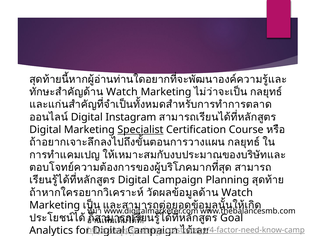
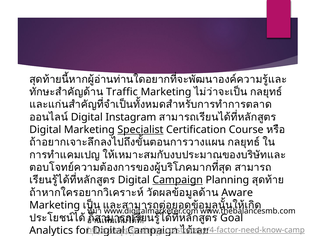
Watch: Watch -> Traffic (122, 92)
Campaign underline: none -> present (178, 180)
Watch: Watch -> Aware (237, 193)
